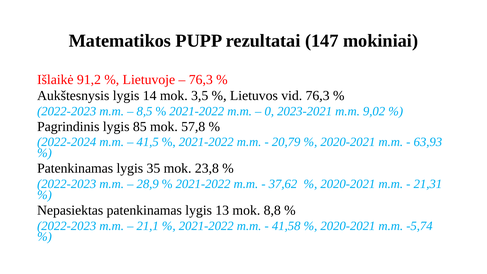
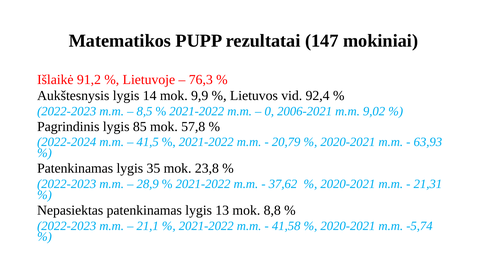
3,5: 3,5 -> 9,9 (200, 96)
vid 76,3: 76,3 -> 92,4 (318, 96)
2023-2021: 2023-2021 -> 2006-2021 (305, 111)
